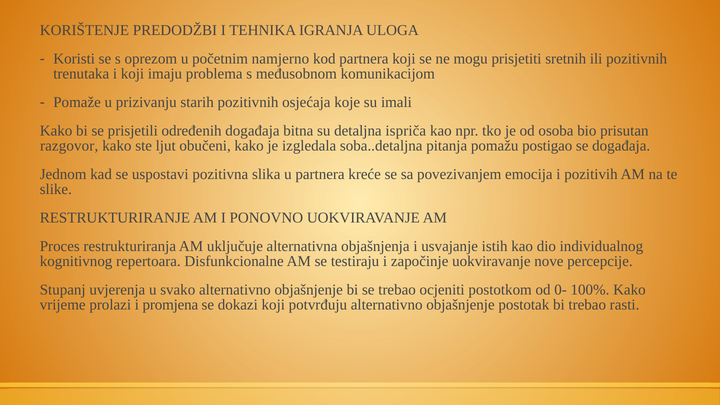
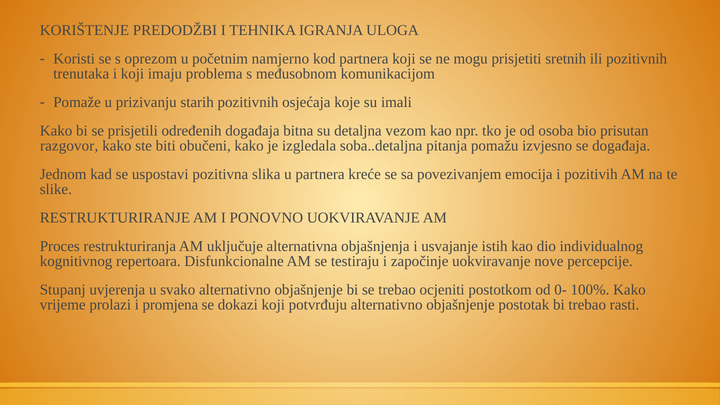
ispriča: ispriča -> vezom (406, 131)
ljut: ljut -> biti (166, 146)
postigao: postigao -> izvjesno (547, 146)
